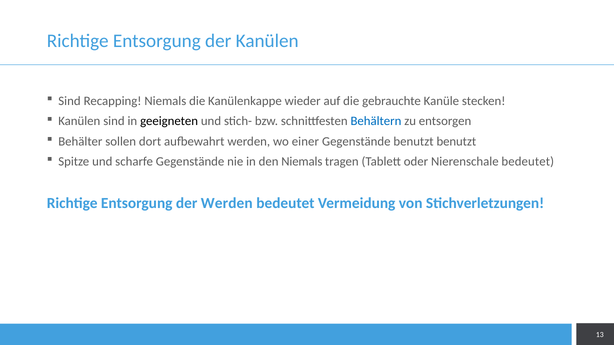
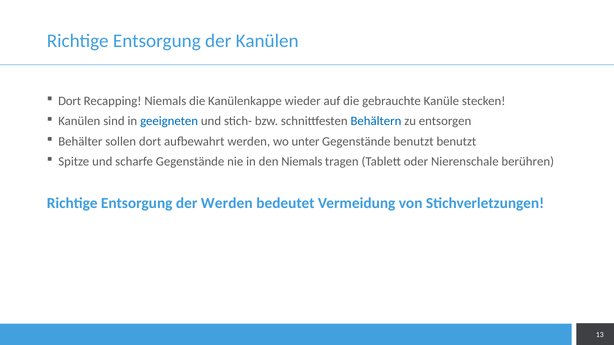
Sind: Sind -> Dort (70, 101)
geeigneten colour: black -> blue (169, 121)
einer: einer -> unter (306, 142)
Nierenschale bedeutet: bedeutet -> berühren (528, 162)
